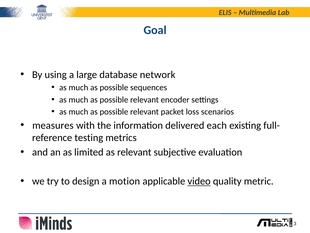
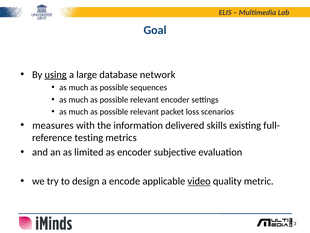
using underline: none -> present (56, 74)
each: each -> skills (217, 125)
as relevant: relevant -> encoder (134, 152)
motion: motion -> encode (125, 181)
